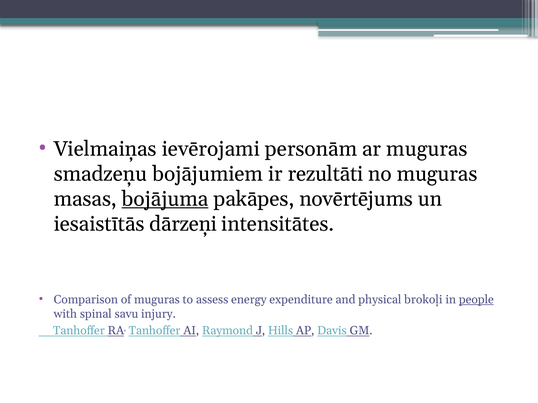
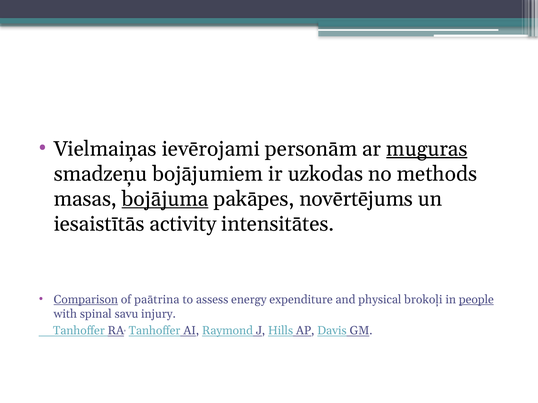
muguras underline: none -> present (427, 149)
rezultāti: rezultāti -> uzkodas (325, 174)
no muguras: muguras -> methods (437, 174)
dārzeņi: dārzeņi -> activity (183, 224)
Comparison underline: none -> present (86, 300)
of muguras: muguras -> paātrina (157, 300)
